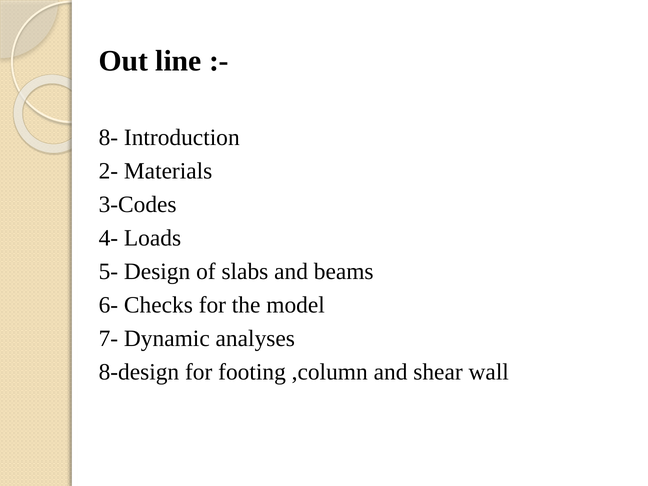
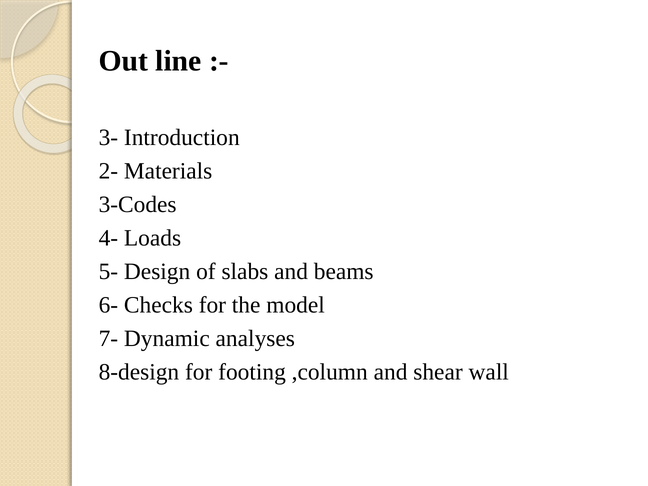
8-: 8- -> 3- (108, 138)
